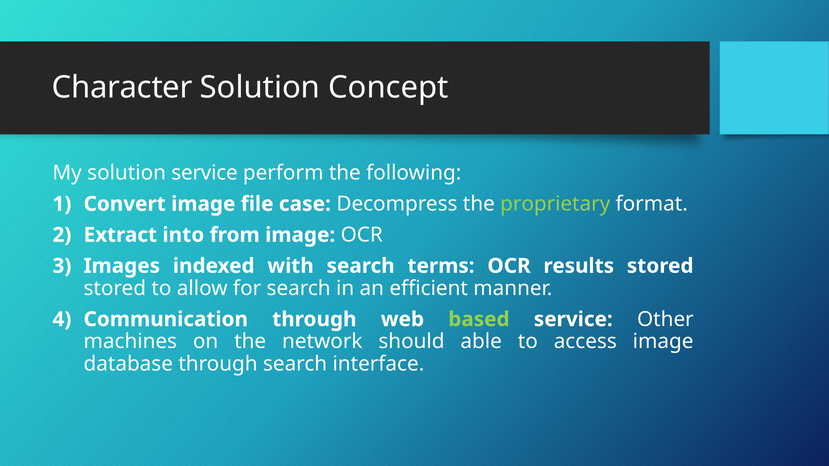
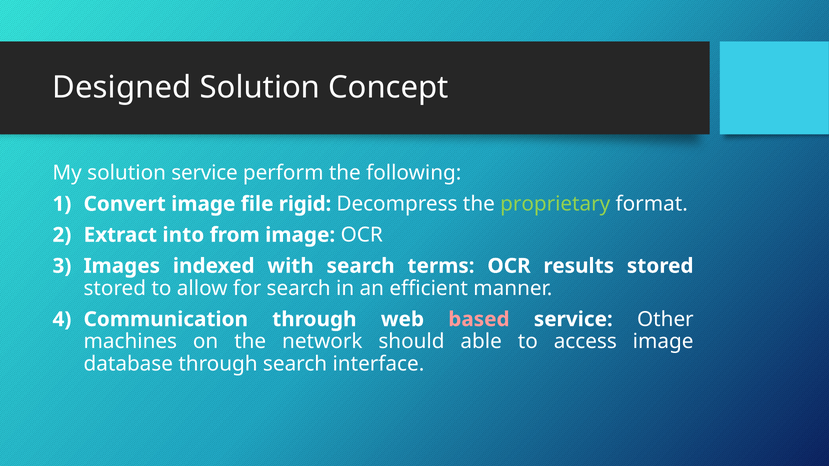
Character: Character -> Designed (122, 88)
case: case -> rigid (305, 204)
based colour: light green -> pink (479, 320)
